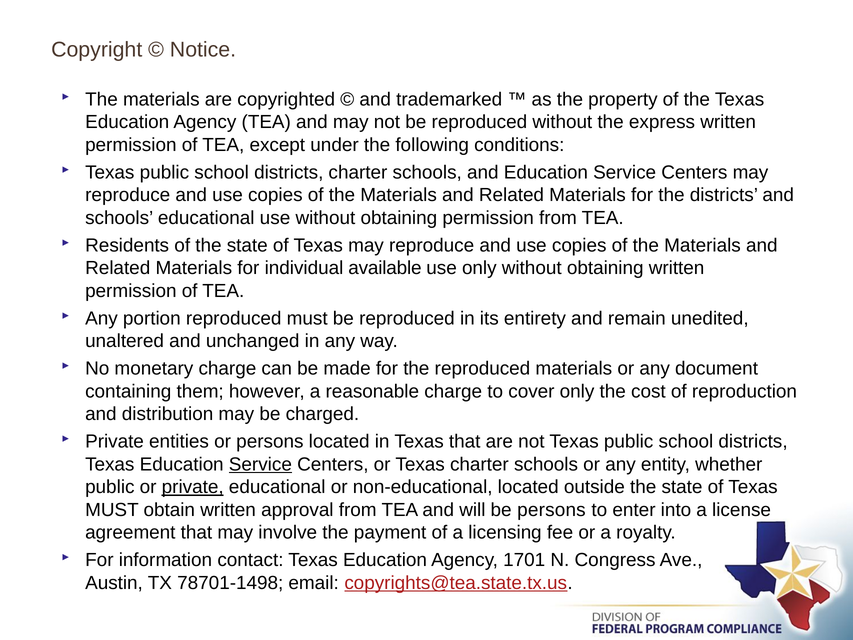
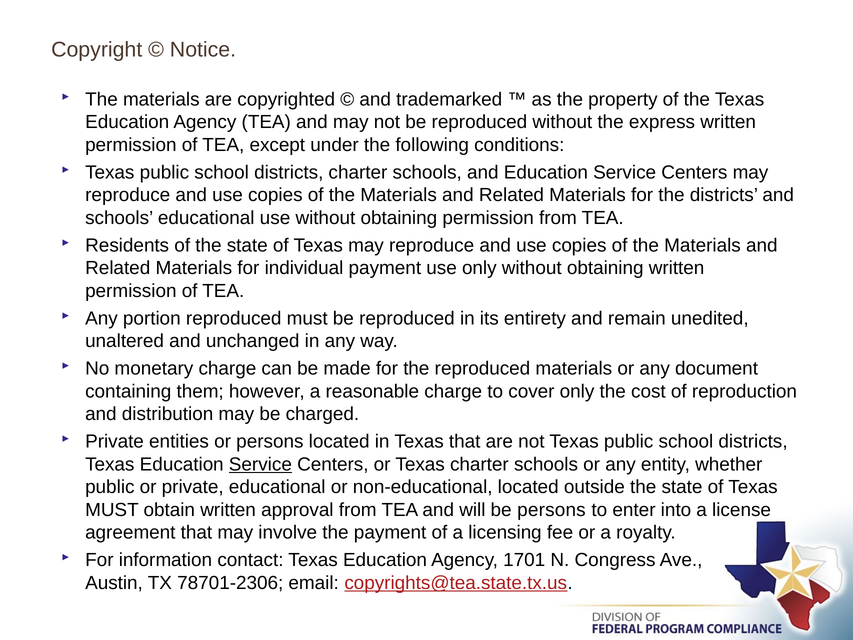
individual available: available -> payment (385, 268)
private underline: present -> none (193, 487)
78701-1498: 78701-1498 -> 78701-2306 (230, 583)
